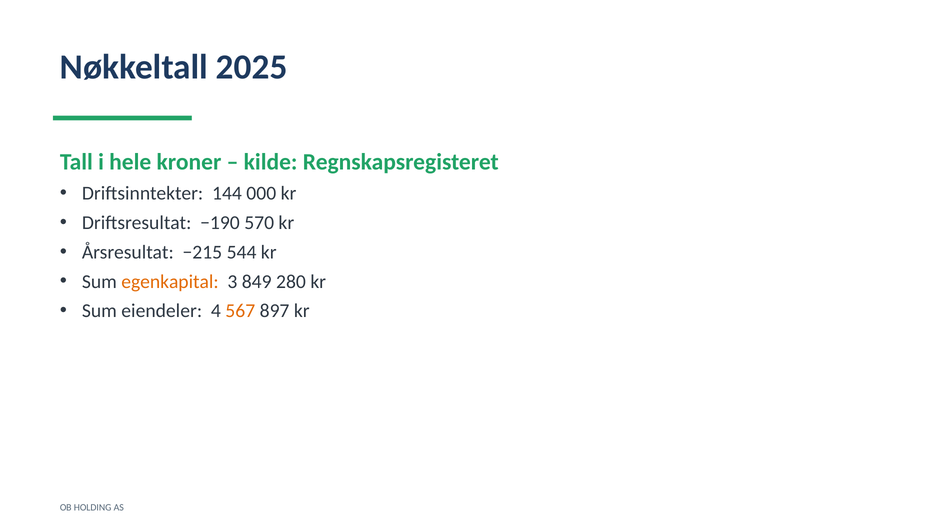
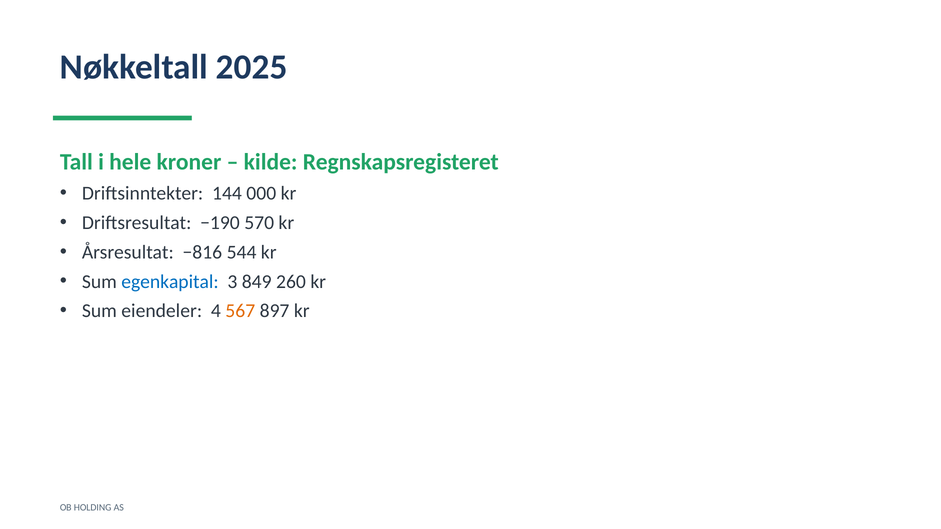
−215: −215 -> −816 (202, 252)
egenkapital colour: orange -> blue (170, 282)
280: 280 -> 260 (291, 282)
